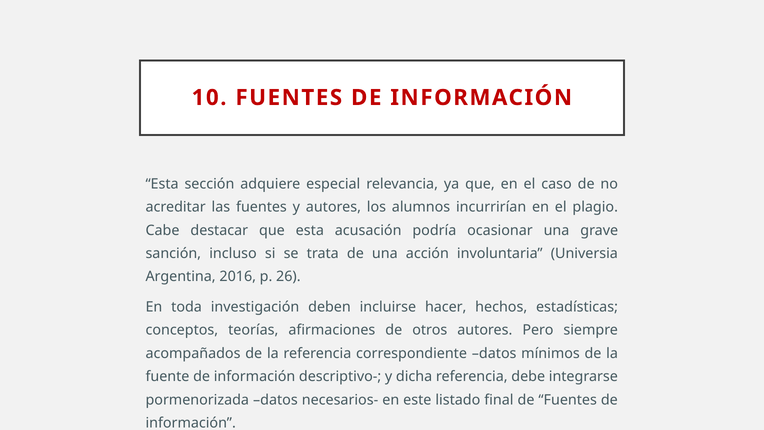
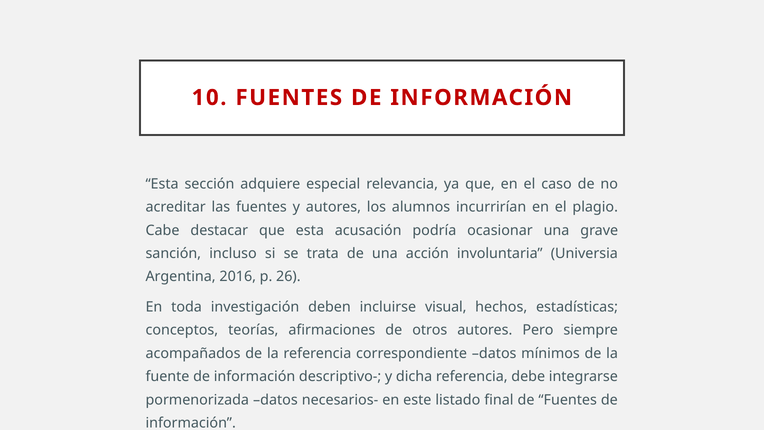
hacer: hacer -> visual (446, 307)
